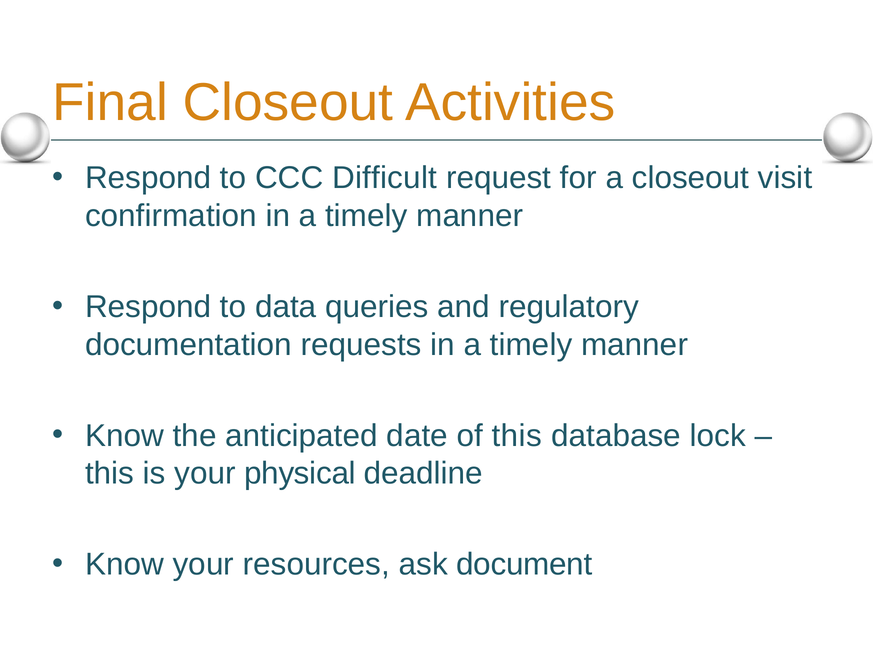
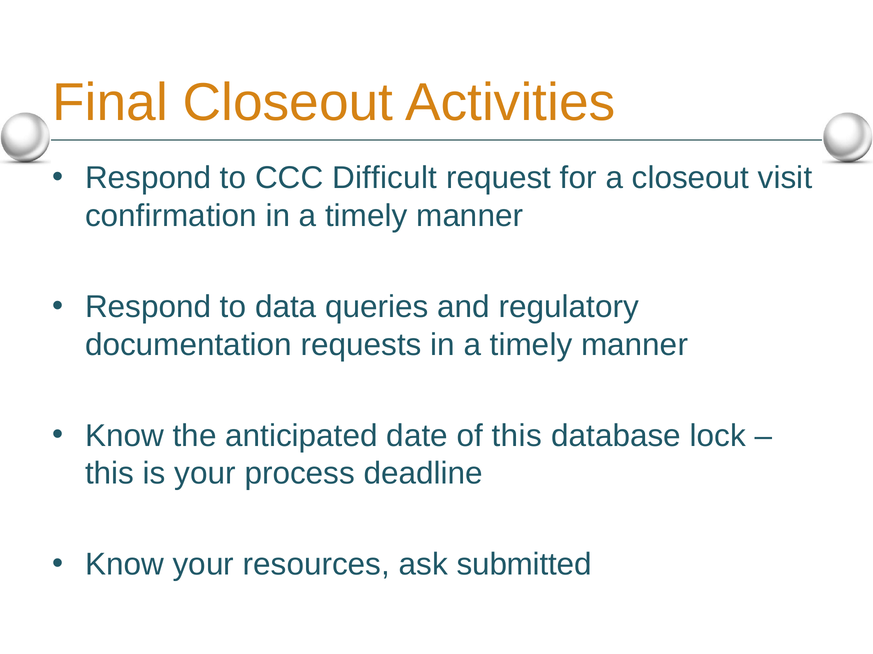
physical: physical -> process (300, 474)
document: document -> submitted (524, 565)
